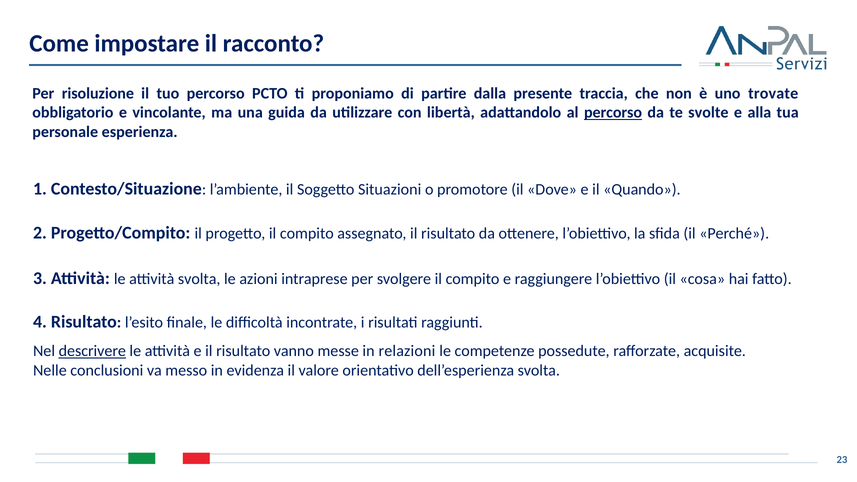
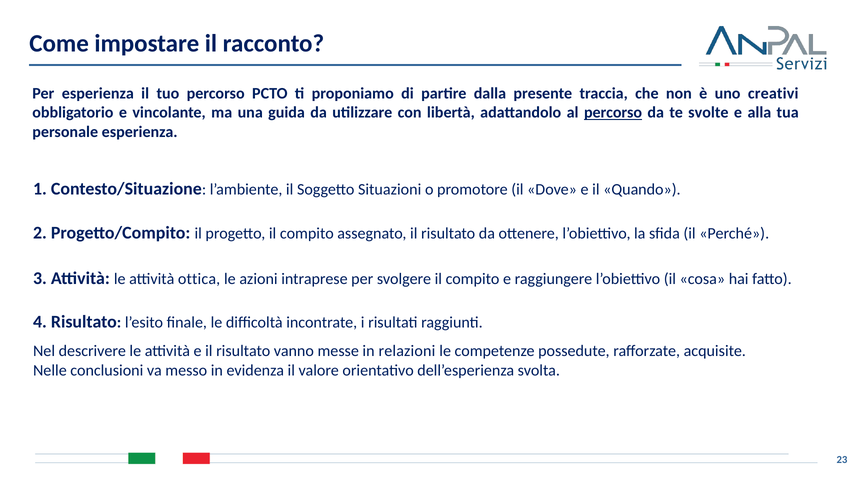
Per risoluzione: risoluzione -> esperienza (98, 93)
trovate: trovate -> creativi (773, 93)
attività svolta: svolta -> ottica (199, 279)
descrivere underline: present -> none (92, 351)
